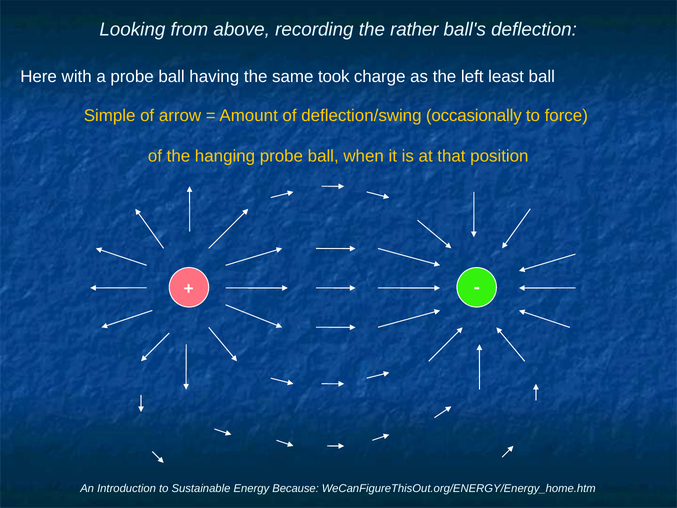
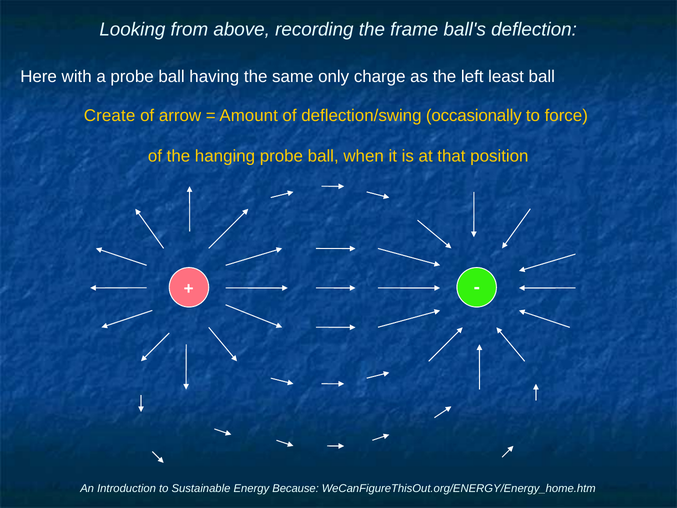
rather: rather -> frame (414, 30)
took: took -> only (334, 77)
Simple: Simple -> Create (110, 116)
